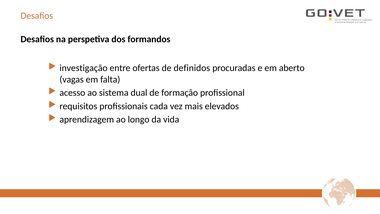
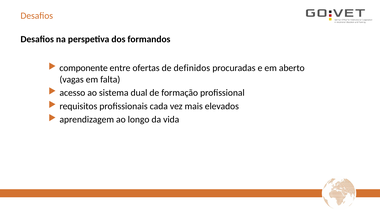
investigação: investigação -> componente (84, 68)
